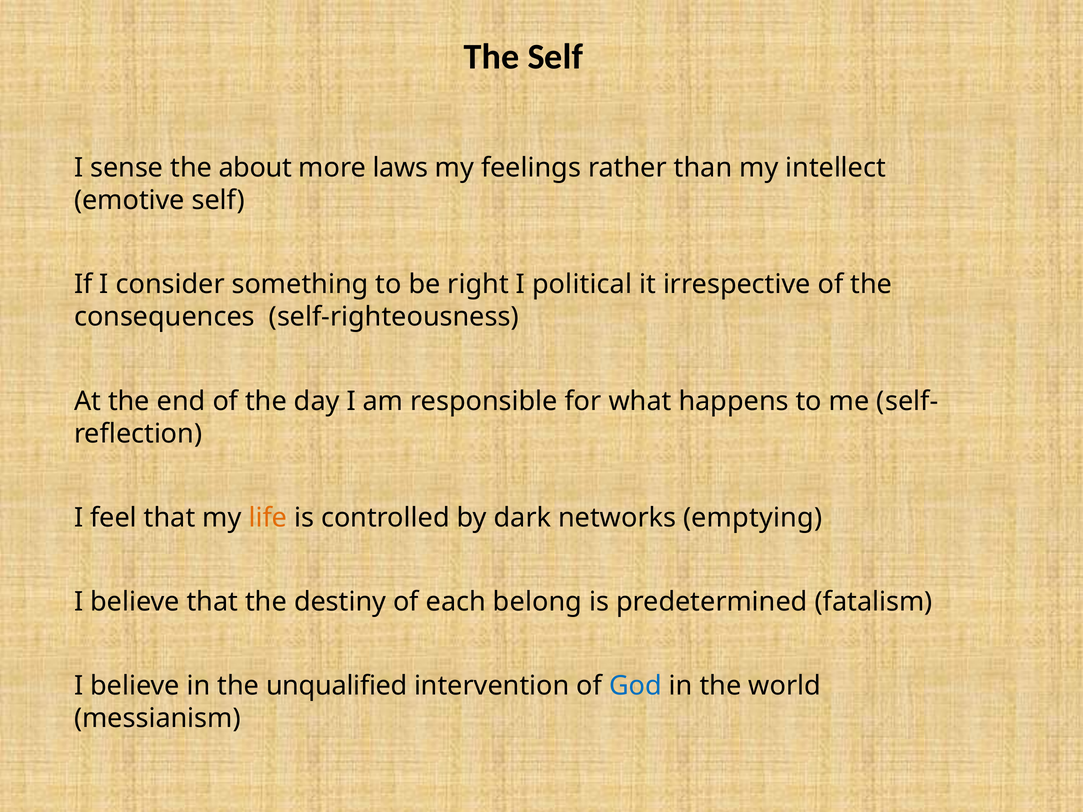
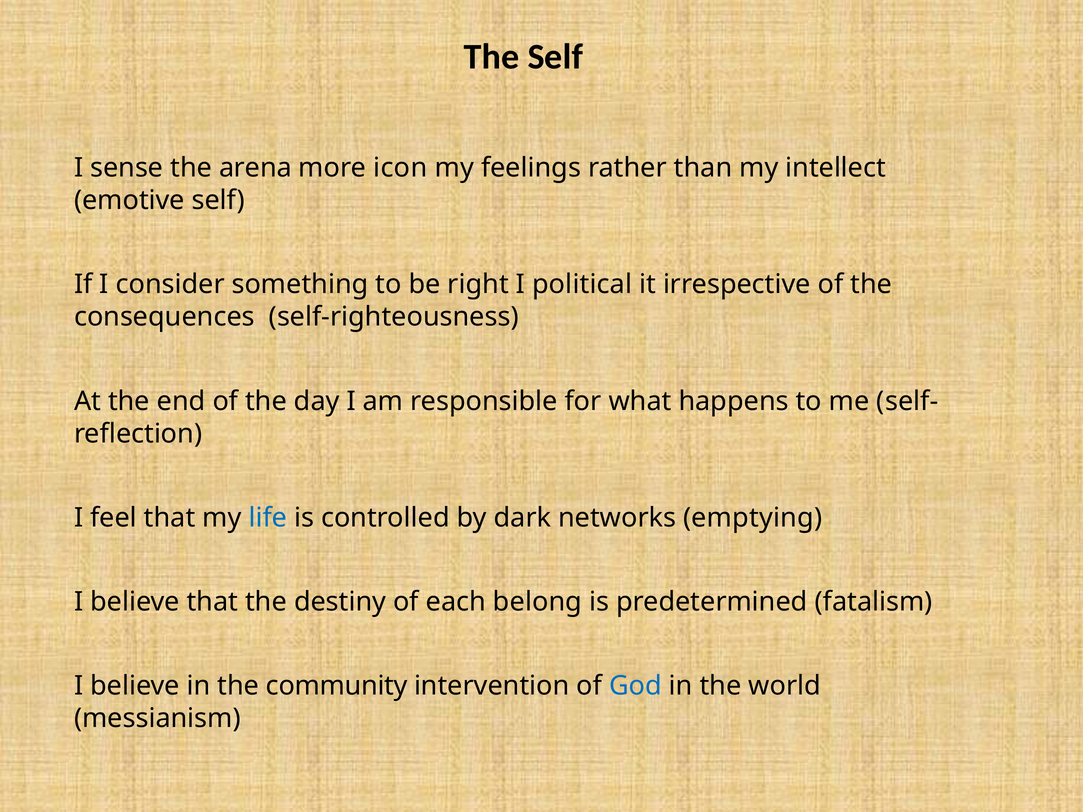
about: about -> arena (255, 168)
laws: laws -> icon (400, 168)
life colour: orange -> blue (268, 518)
unqualified: unqualified -> community (337, 686)
